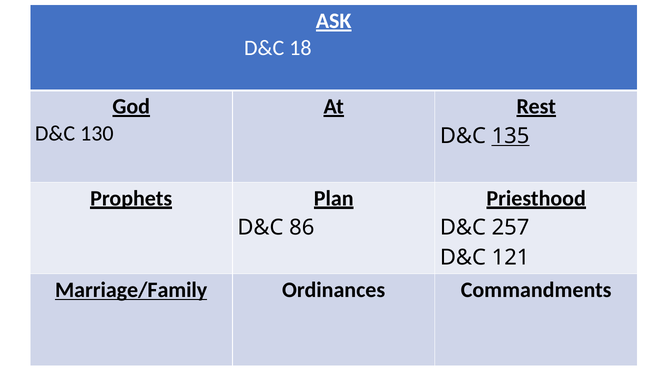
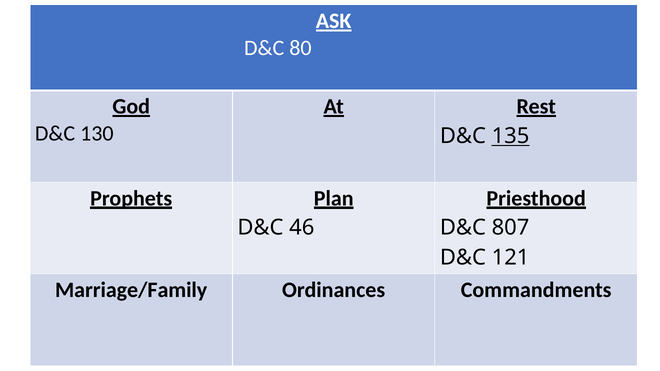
18: 18 -> 80 (300, 48)
86: 86 -> 46 (302, 228)
257: 257 -> 807 (511, 228)
Marriage/Family underline: present -> none (131, 290)
